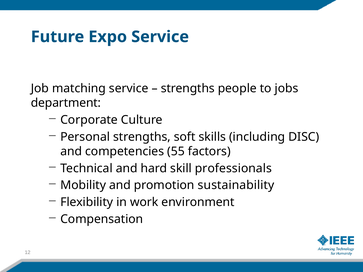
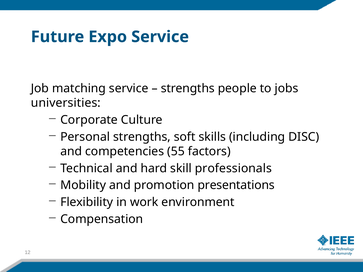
department: department -> universities (66, 103)
sustainability: sustainability -> presentations (236, 185)
